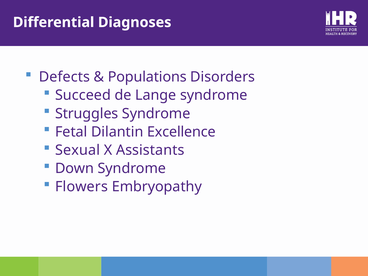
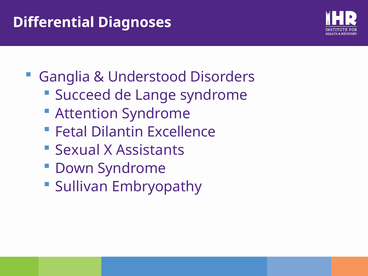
Defects: Defects -> Ganglia (65, 77)
Populations: Populations -> Understood (147, 77)
Struggles: Struggles -> Attention (87, 114)
Flowers: Flowers -> Sullivan (82, 187)
